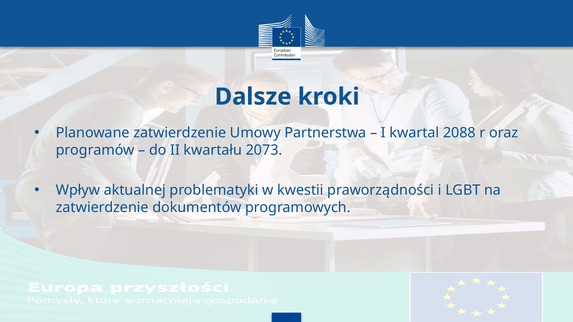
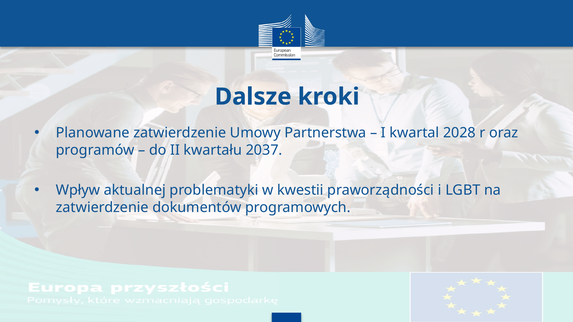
2088: 2088 -> 2028 (459, 133)
2073: 2073 -> 2037 (264, 150)
